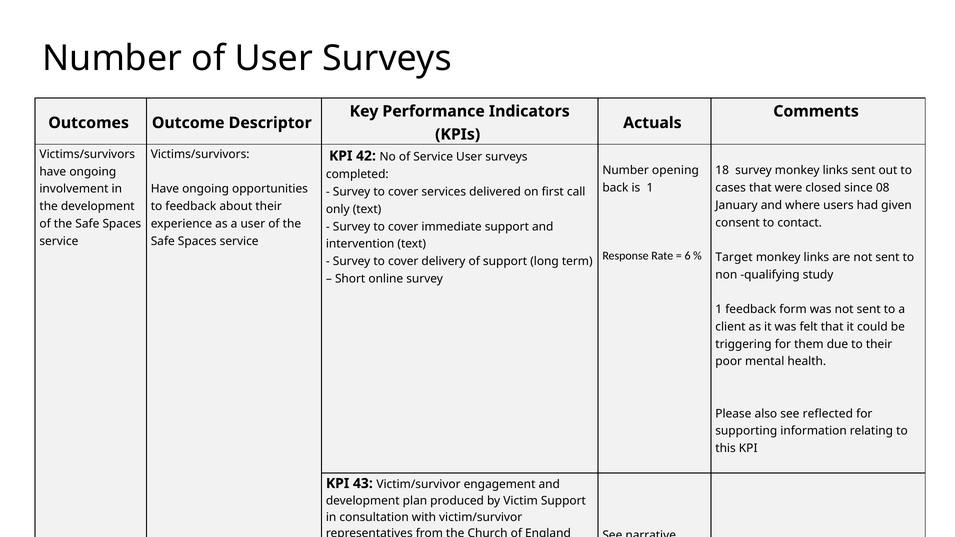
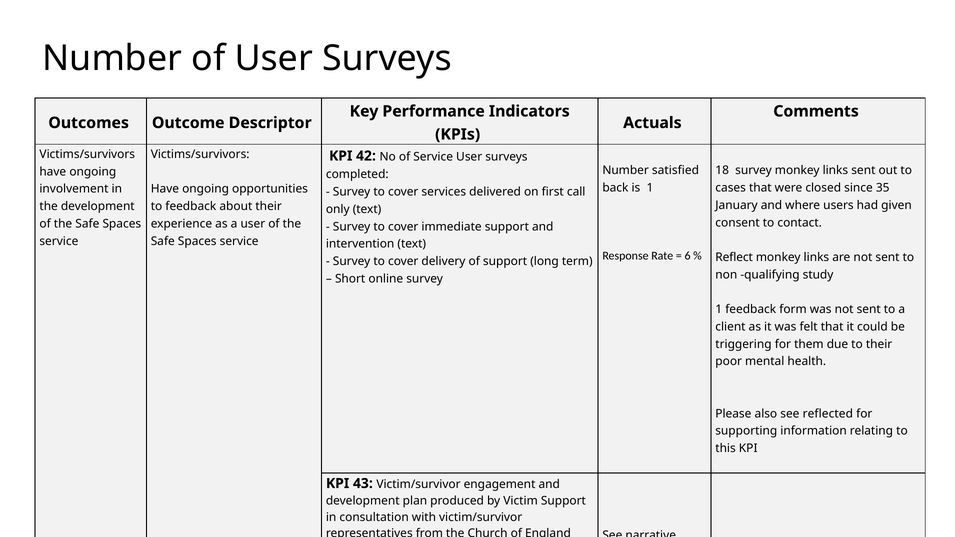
opening: opening -> satisfied (675, 171)
08: 08 -> 35 (883, 188)
Target: Target -> Reflect (734, 257)
